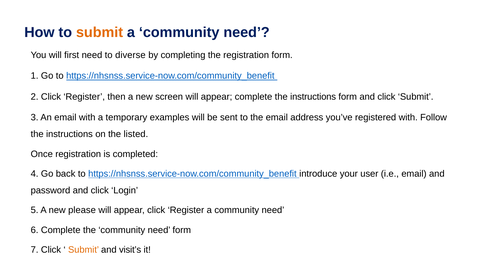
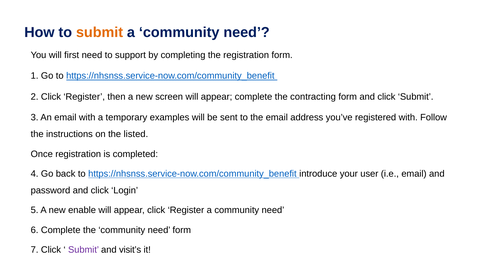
diverse: diverse -> support (130, 55)
complete the instructions: instructions -> contracting (313, 96)
please: please -> enable (82, 210)
Submit colour: orange -> purple (84, 249)
